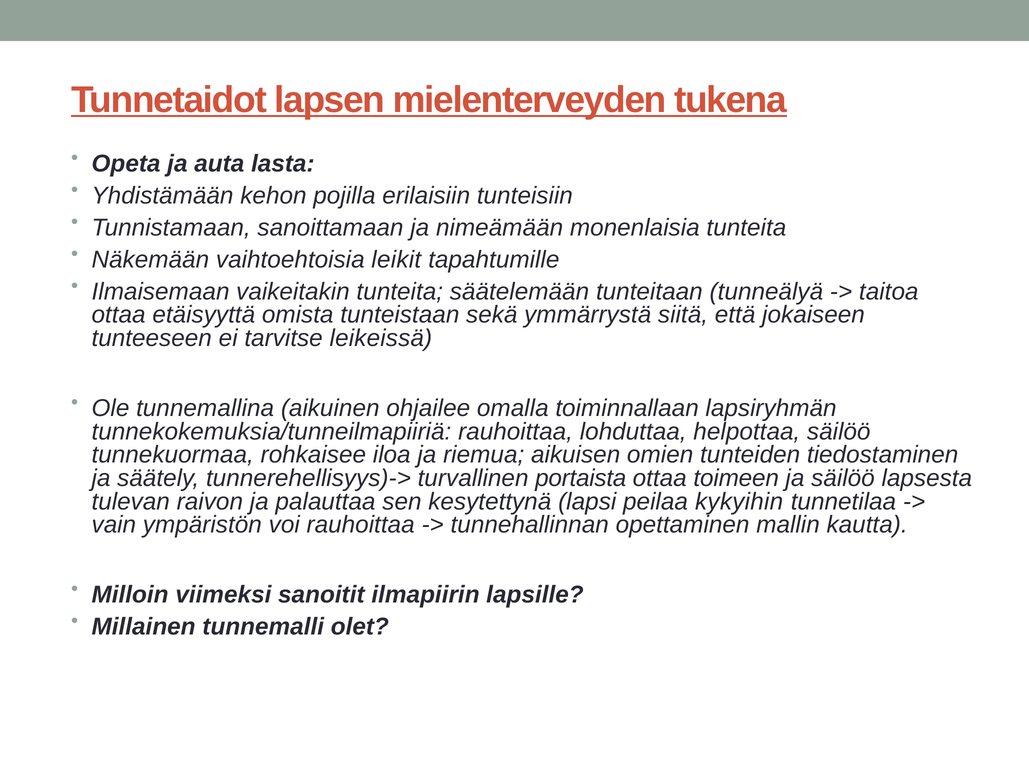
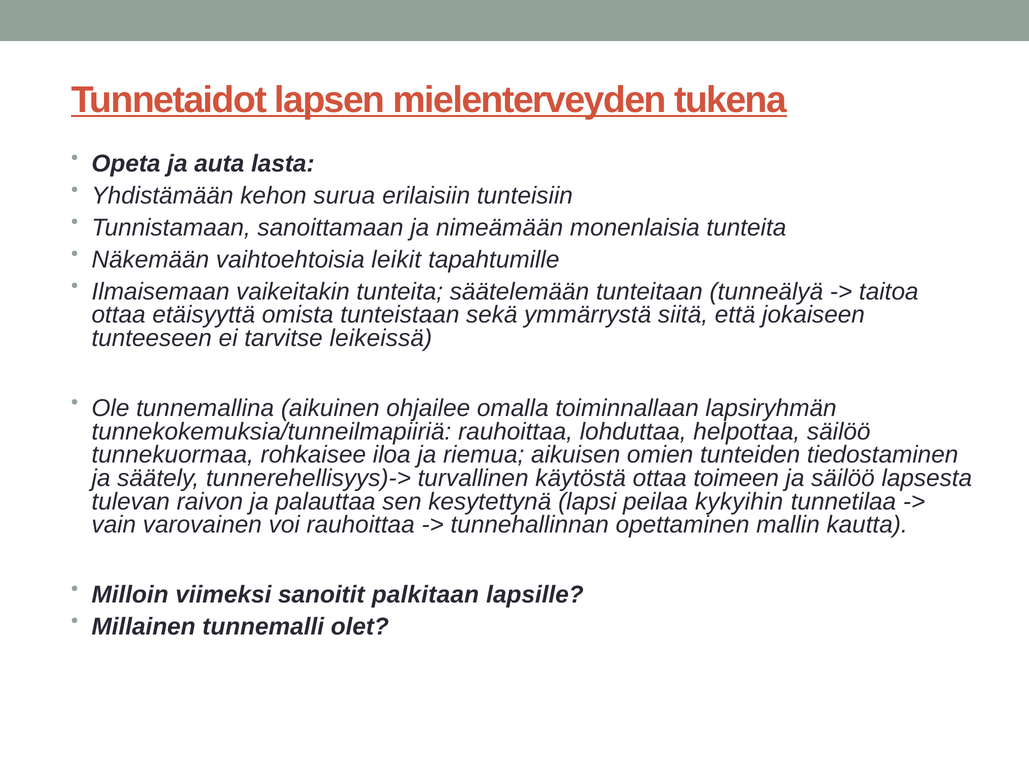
pojilla: pojilla -> surua (344, 196)
portaista: portaista -> käytöstä (581, 478)
ympäristön: ympäristön -> varovainen (202, 525)
ilmapiirin: ilmapiirin -> palkitaan (425, 595)
